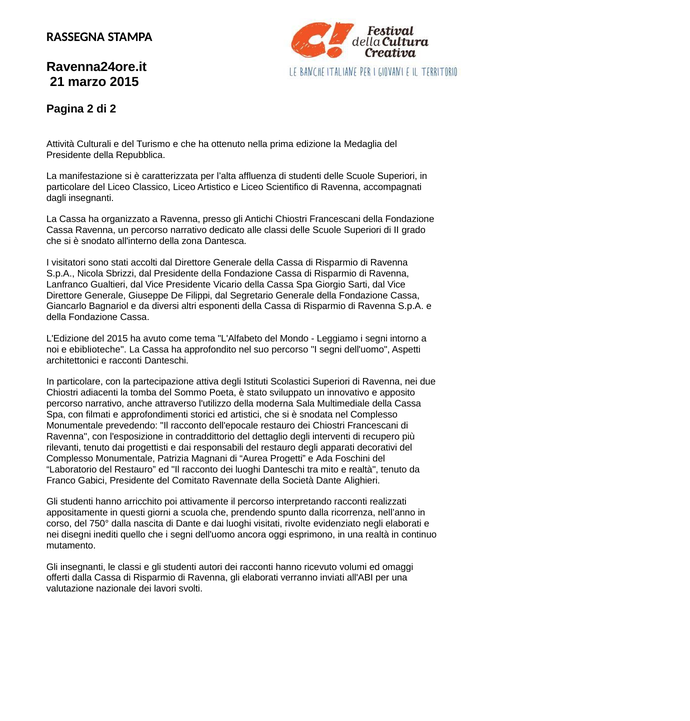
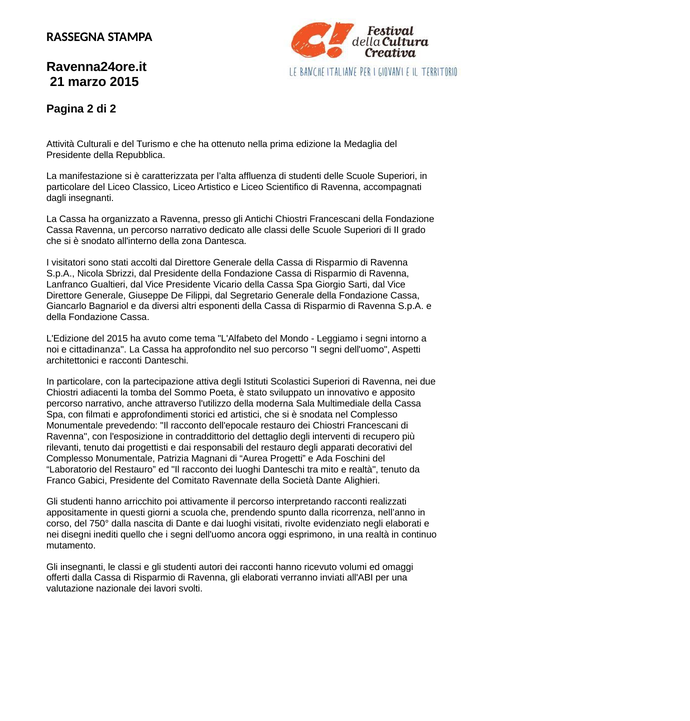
ebiblioteche: ebiblioteche -> cittadinanza (98, 349)
